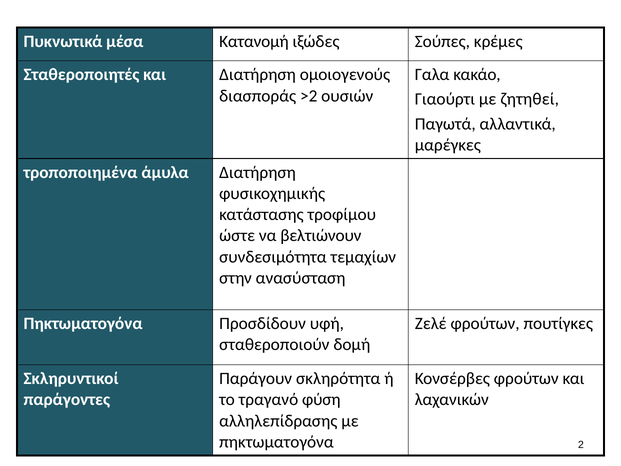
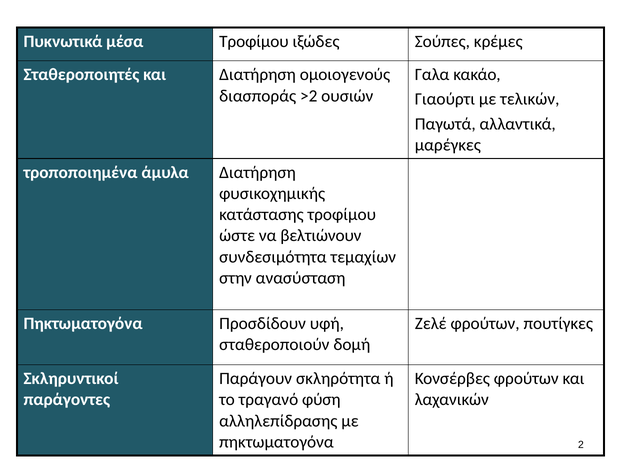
μέσα Κατανομή: Κατανομή -> Τροφίμου (254, 41)
ζητηθεί: ζητηθεί -> τελικών (530, 99)
